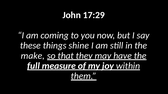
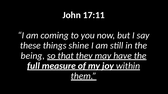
17:29: 17:29 -> 17:11 (94, 15)
make: make -> being (33, 56)
